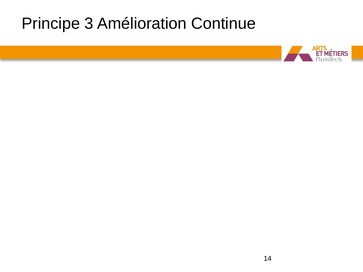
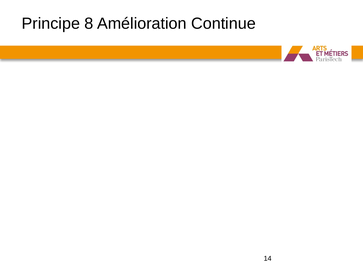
3: 3 -> 8 (89, 24)
